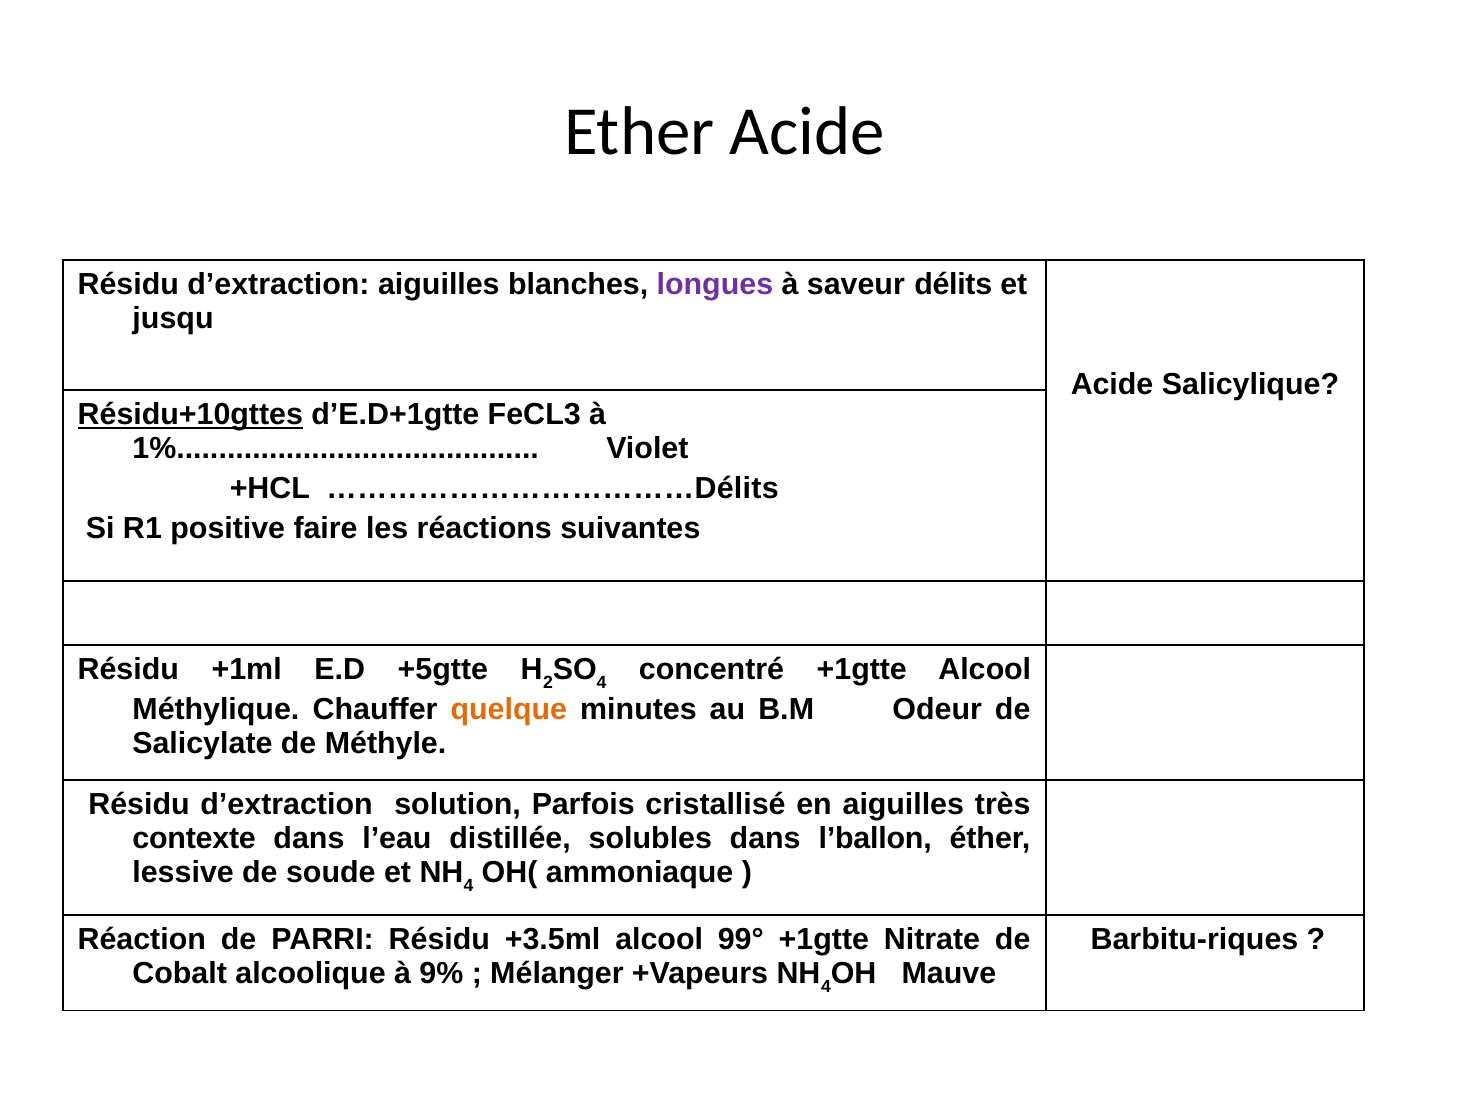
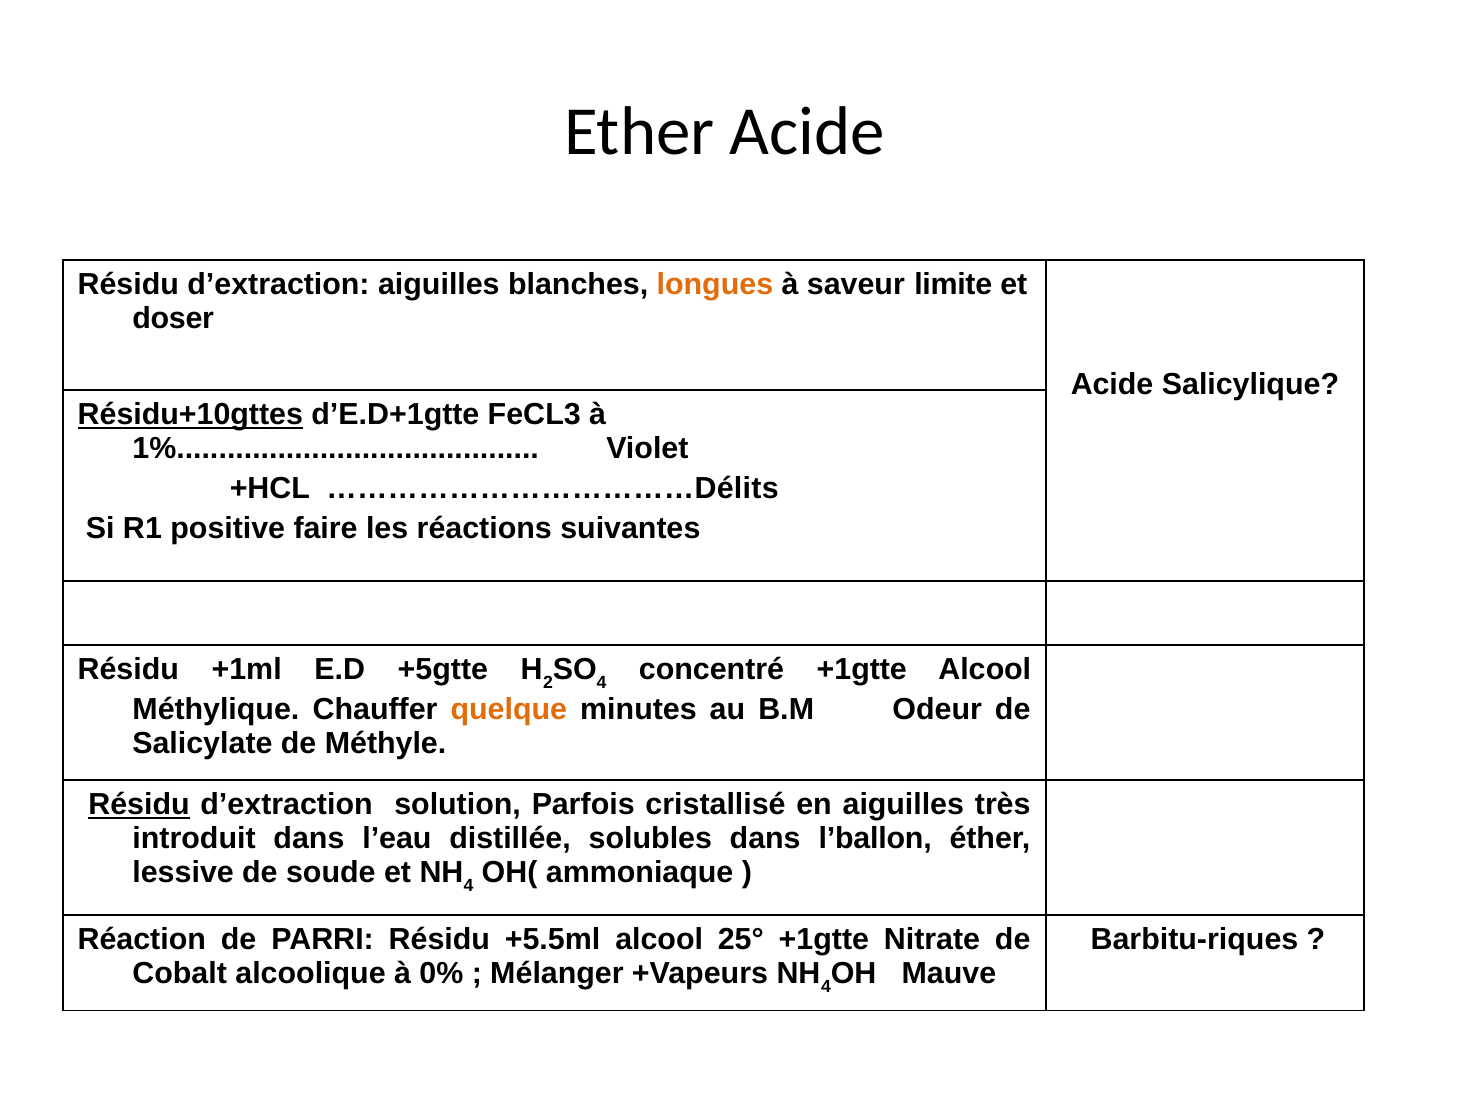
longues colour: purple -> orange (715, 285)
délits: délits -> limite (953, 285)
jusqu: jusqu -> doser (173, 319)
Résidu underline: none -> present (139, 805)
contexte: contexte -> introduit (194, 838)
+3.5ml: +3.5ml -> +5.5ml (553, 940)
99°: 99° -> 25° (741, 940)
9%: 9% -> 0% (441, 974)
